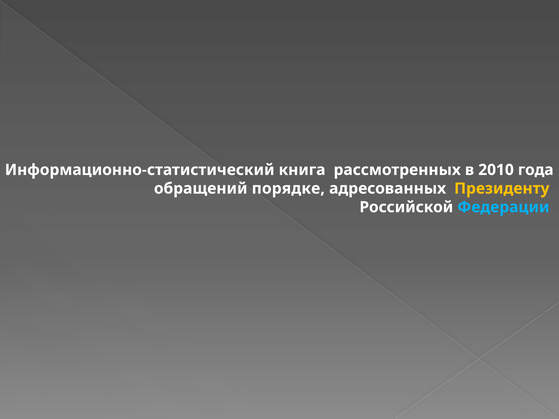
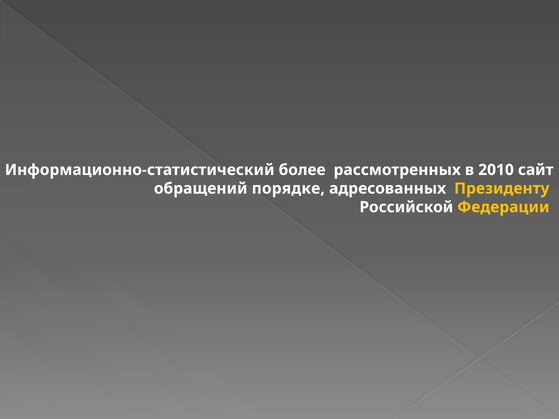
книга: книга -> более (302, 170)
года: года -> сайт (536, 170)
Федерации colour: light blue -> yellow (503, 207)
